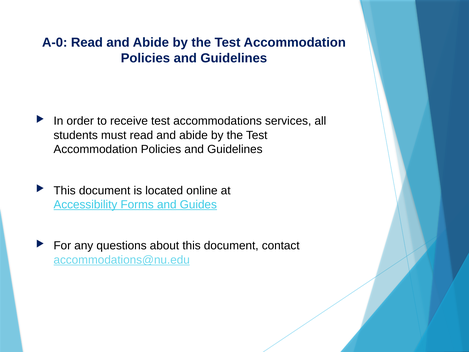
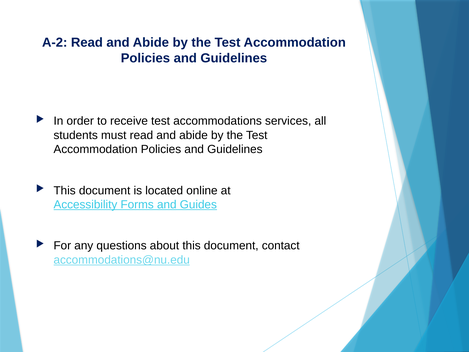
A-0: A-0 -> A-2 (55, 42)
